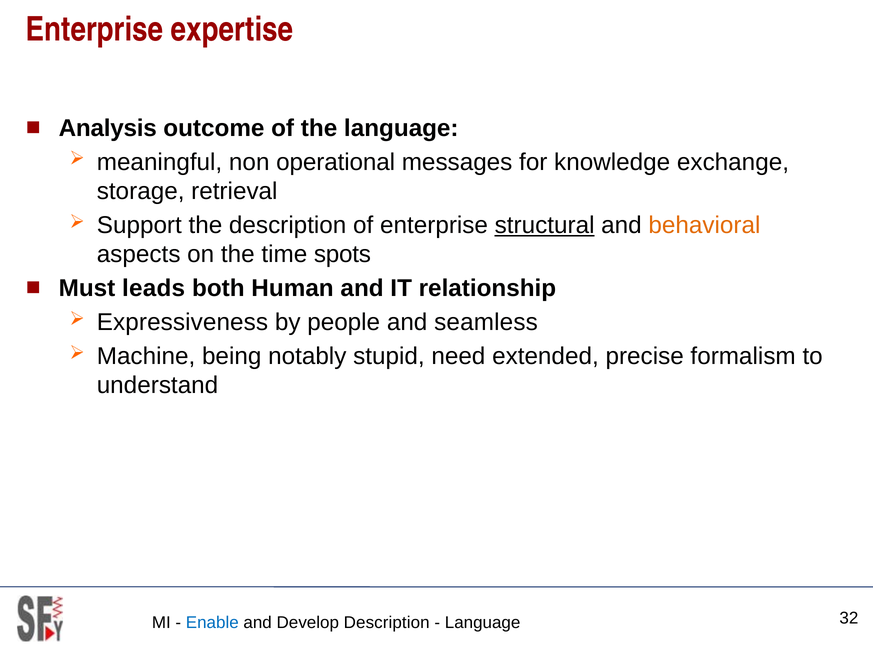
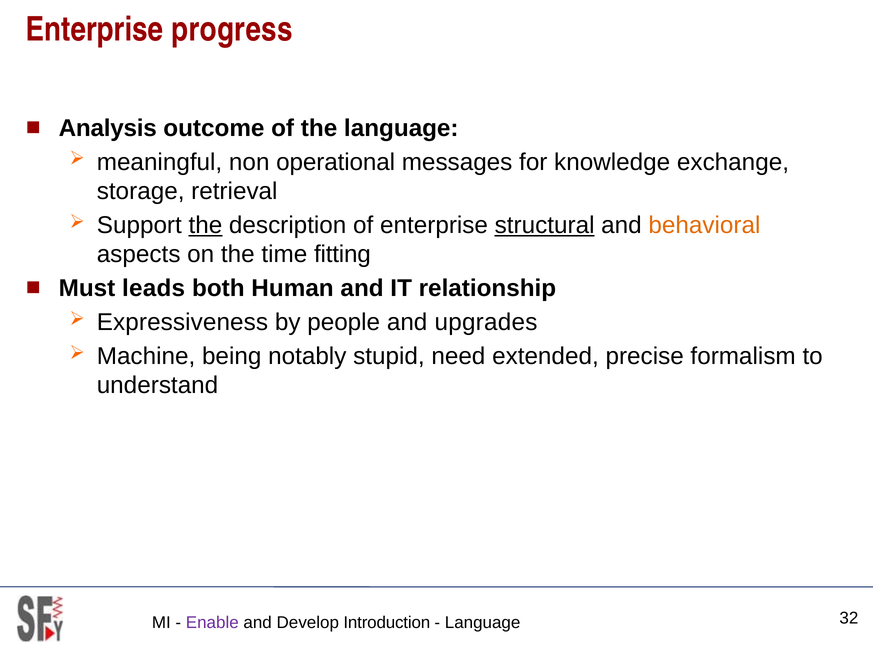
expertise: expertise -> progress (232, 30)
the underline: none -> present (205, 225)
spots: spots -> fitting (342, 254)
seamless: seamless -> upgrades (486, 322)
Enable colour: blue -> purple (212, 623)
Develop Description: Description -> Introduction (387, 623)
